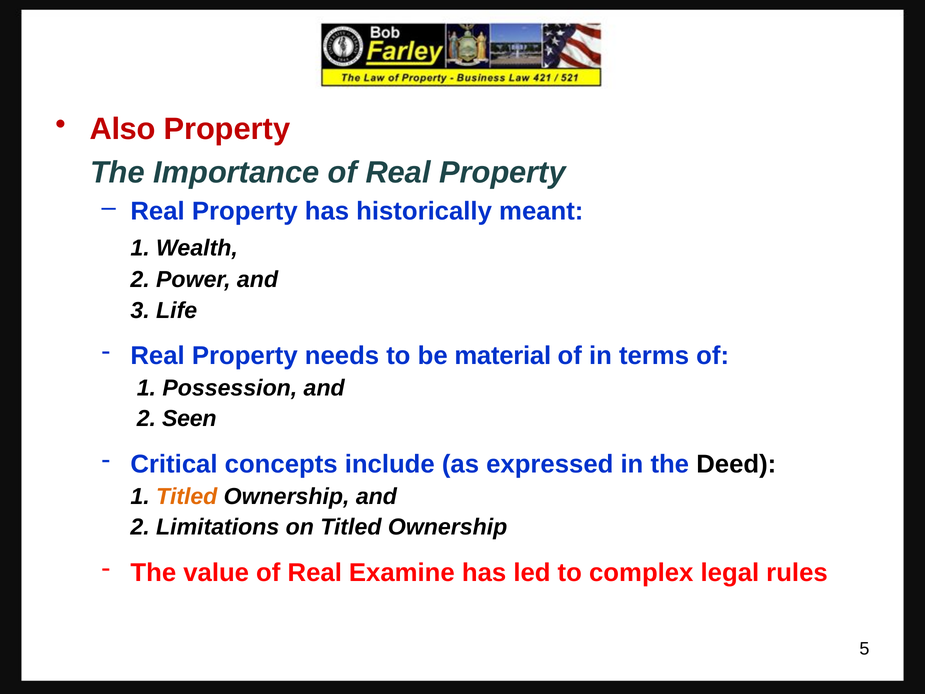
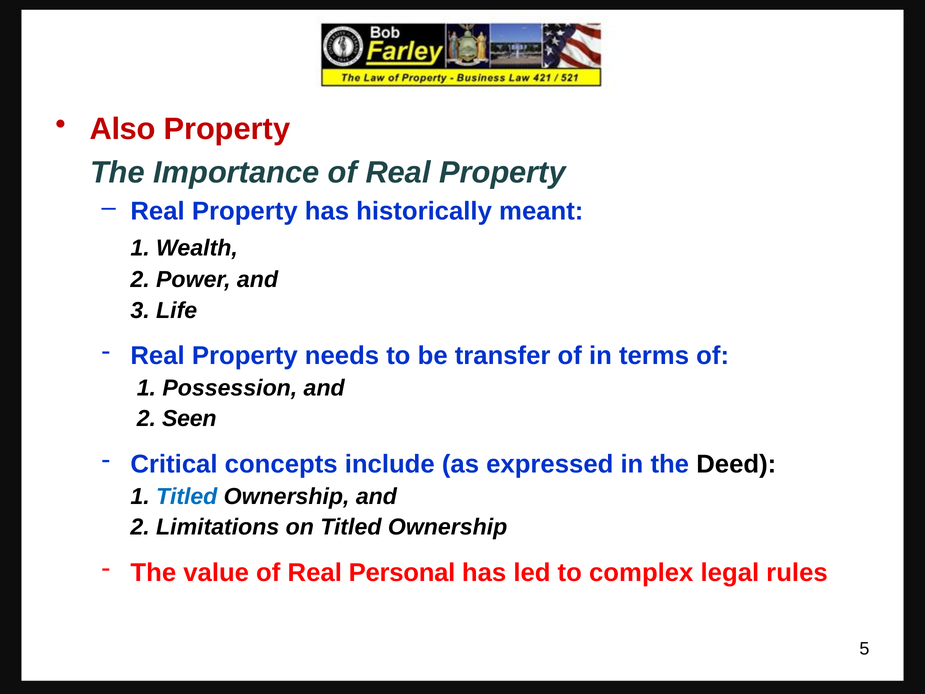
material: material -> transfer (503, 356)
Titled colour: orange -> blue (187, 496)
Examine: Examine -> Personal (402, 573)
